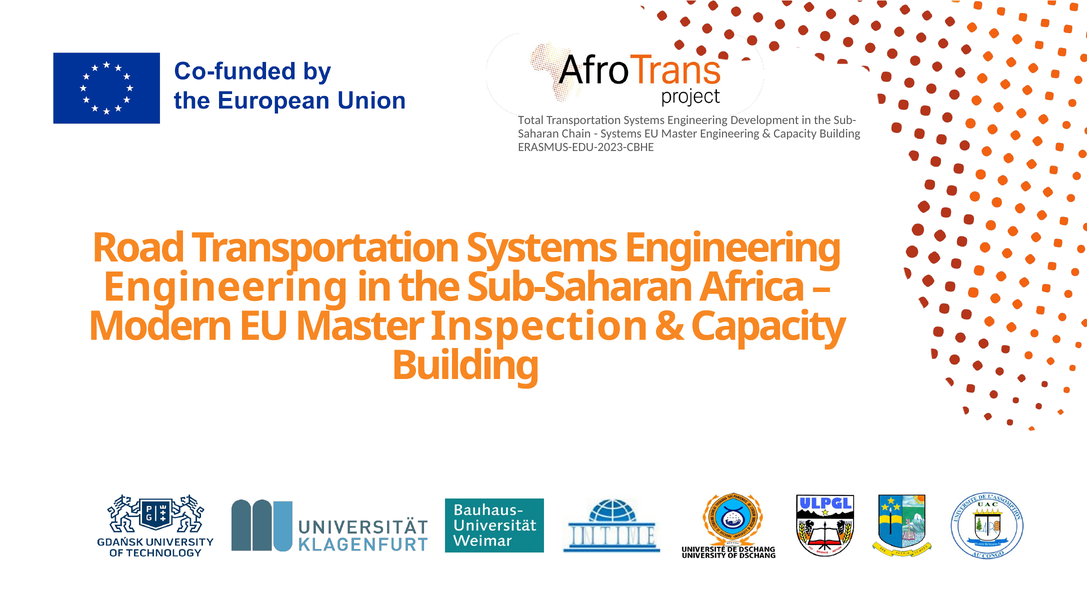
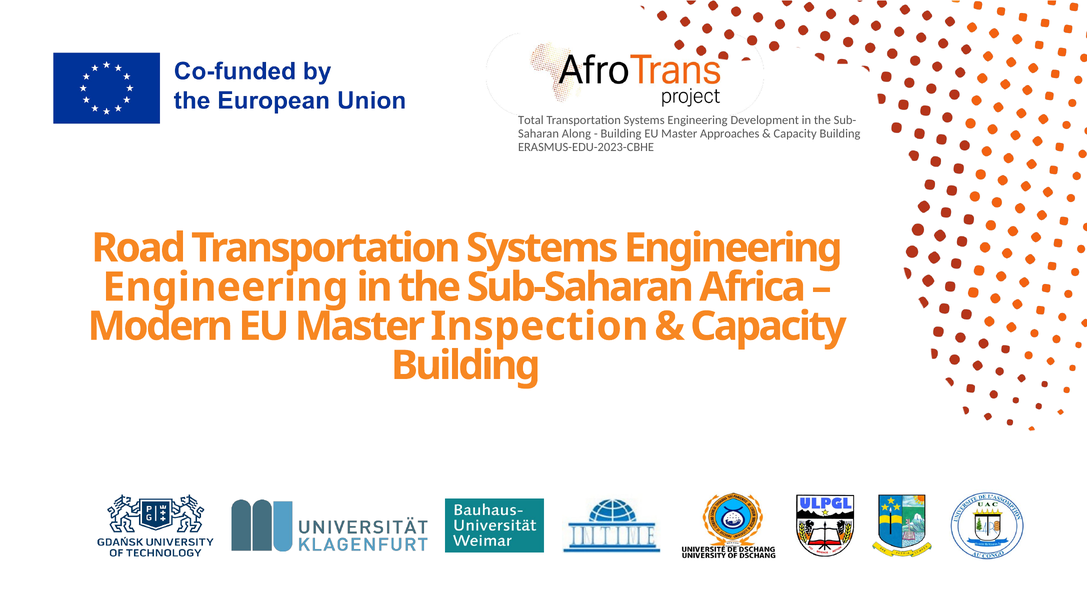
Chain: Chain -> Along (576, 134)
Systems: Systems -> Building (621, 134)
Master Engineering: Engineering -> Approaches (730, 134)
